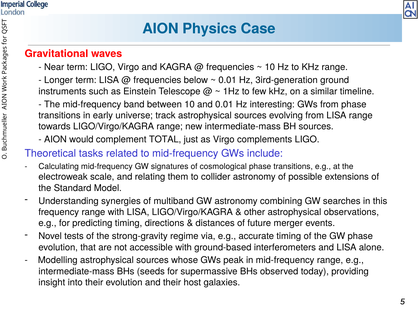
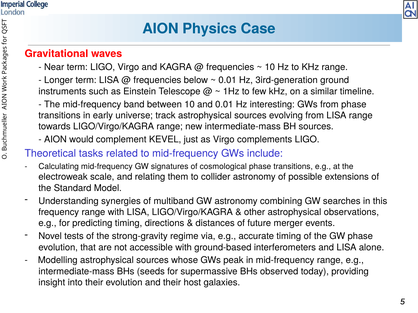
TOTAL: TOTAL -> KEVEL (165, 140)
